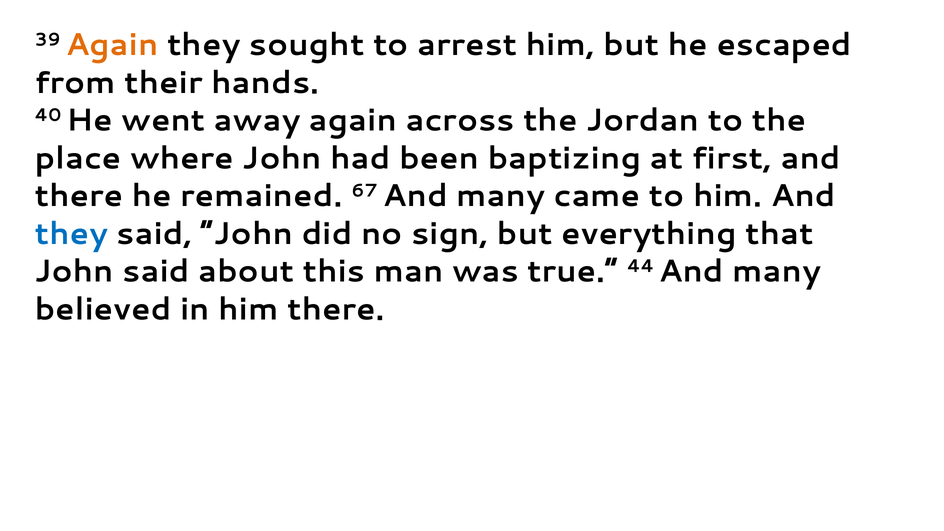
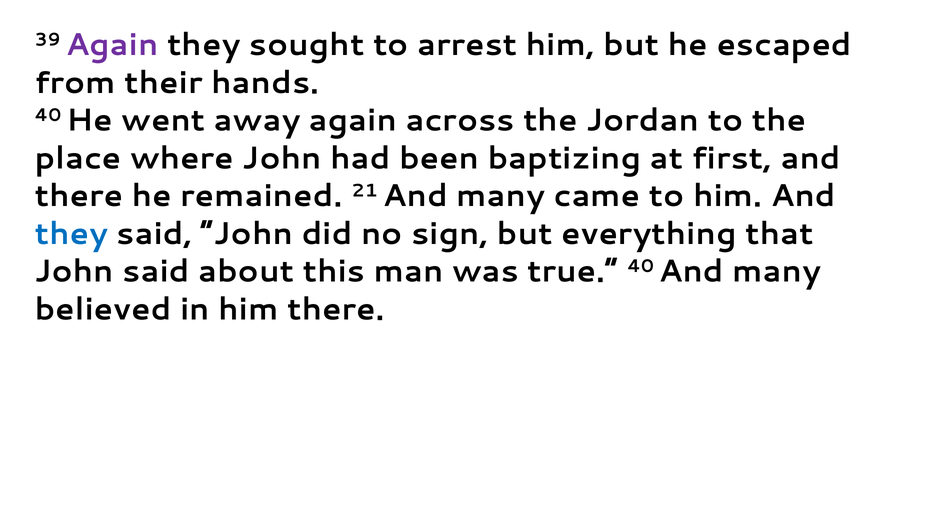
Again colour: orange -> purple (112, 45)
67: 67 -> 21 (365, 191)
true 44: 44 -> 40 (641, 266)
